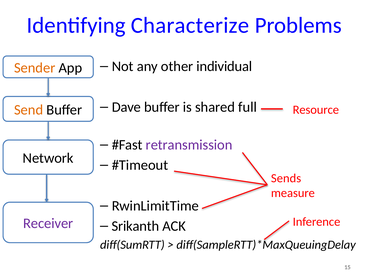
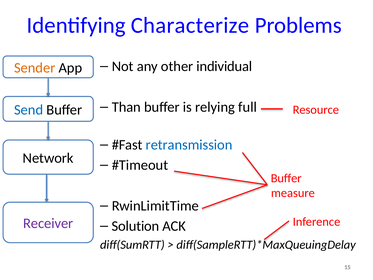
Dave: Dave -> Than (126, 107)
shared: shared -> relying (215, 107)
Send colour: orange -> blue (29, 110)
retransmission colour: purple -> blue (189, 145)
Sends: Sends -> Buffer (286, 178)
Srikanth: Srikanth -> Solution (135, 226)
